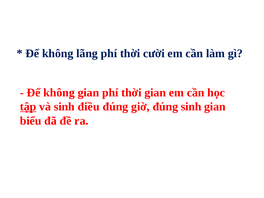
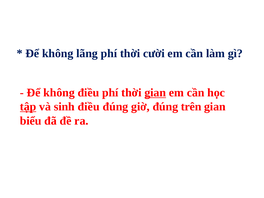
không gian: gian -> điều (88, 93)
gian underline: none -> present (155, 93)
đúng sinh: sinh -> trên (191, 107)
